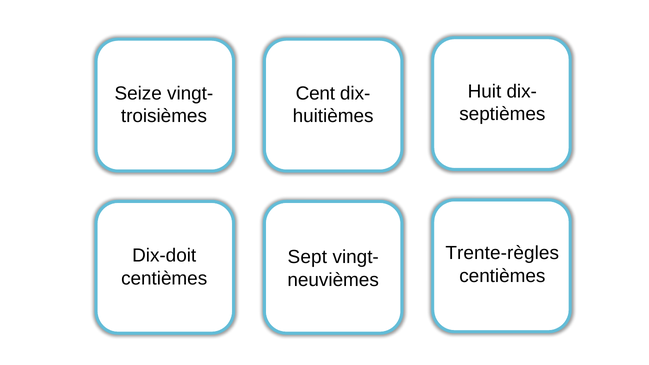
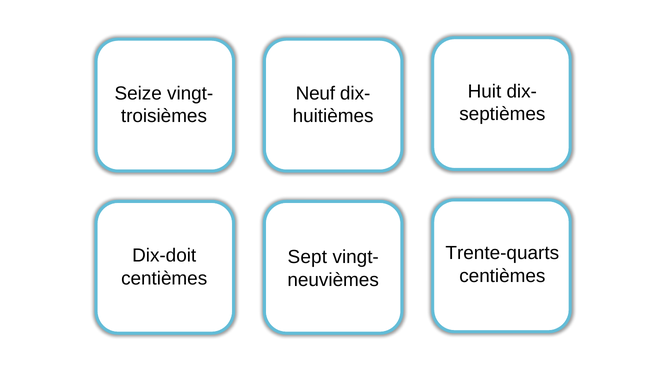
Cent: Cent -> Neuf (315, 93)
Trente-règles: Trente-règles -> Trente-quarts (502, 253)
